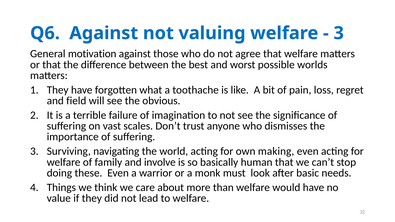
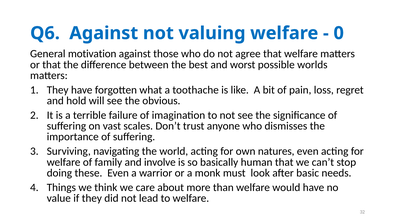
3: 3 -> 0 (339, 33)
field: field -> hold (76, 101)
making: making -> natures (276, 151)
